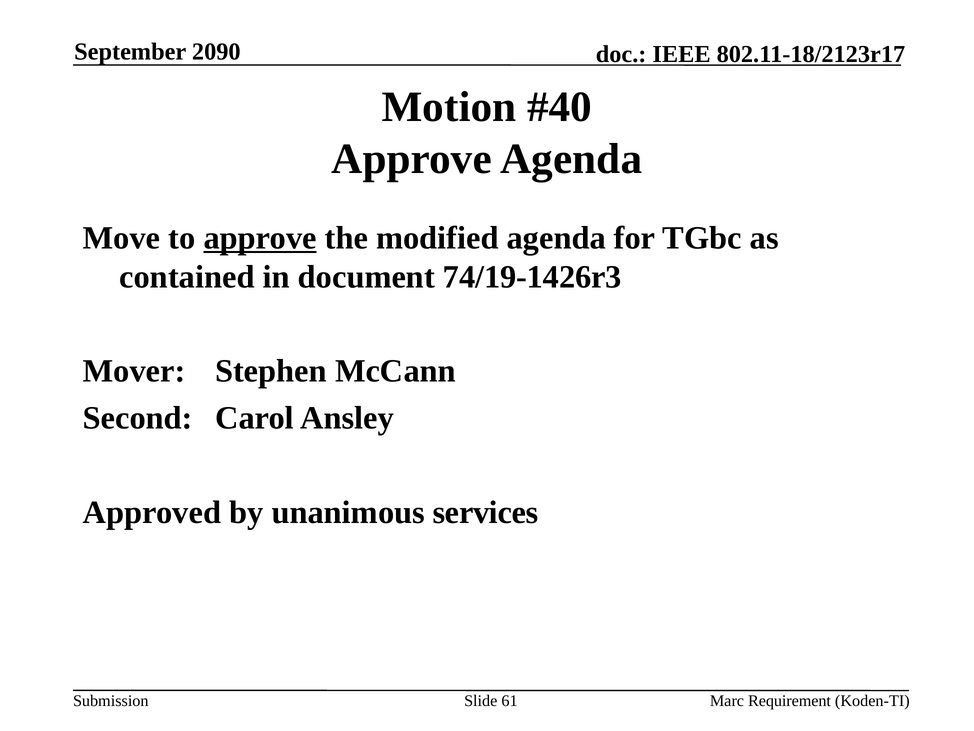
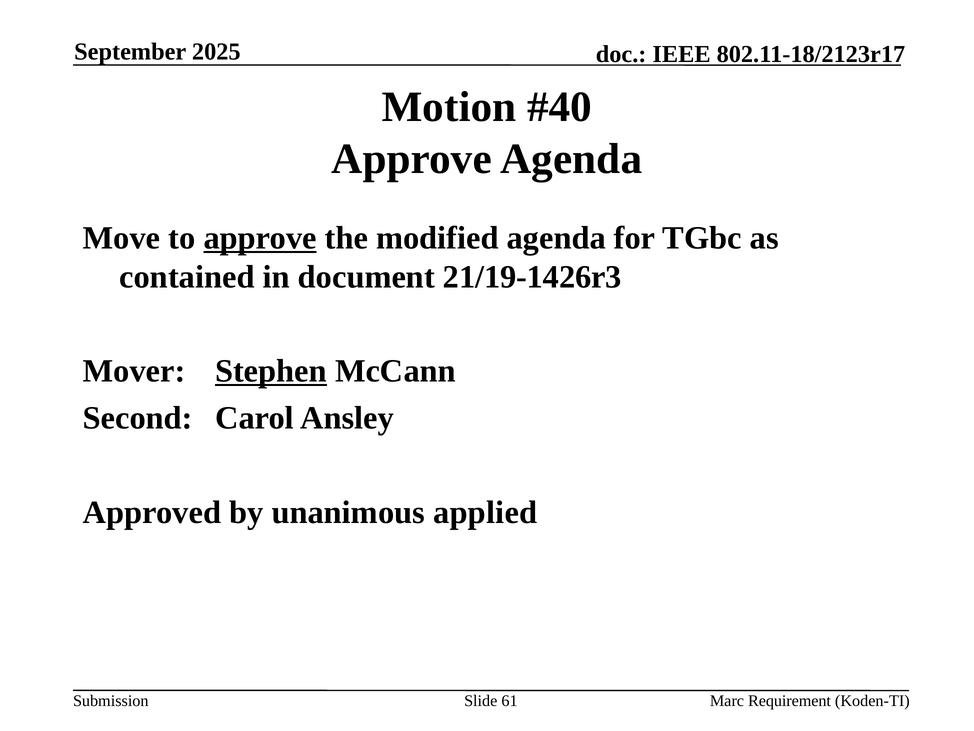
2090: 2090 -> 2025 (216, 52)
74/19-1426r3: 74/19-1426r3 -> 21/19-1426r3 (532, 277)
Stephen underline: none -> present (271, 371)
services: services -> applied (485, 512)
